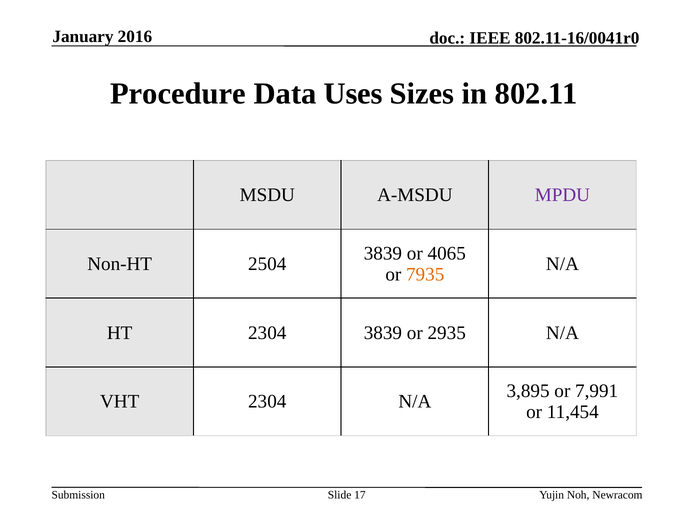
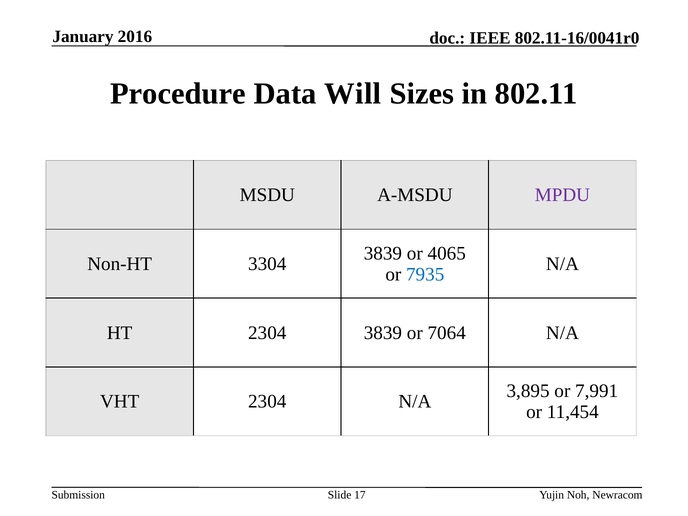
Uses: Uses -> Will (353, 94)
2504: 2504 -> 3304 (267, 264)
7935 colour: orange -> blue (425, 275)
2935: 2935 -> 7064 (447, 333)
